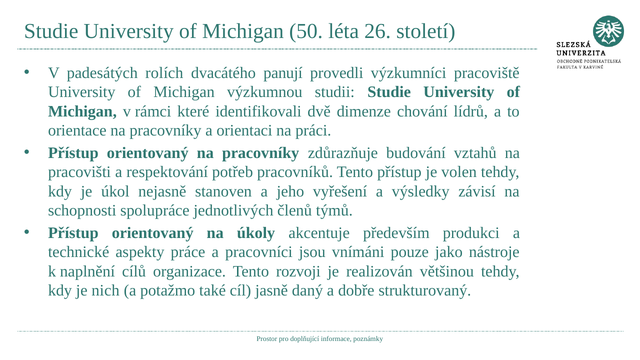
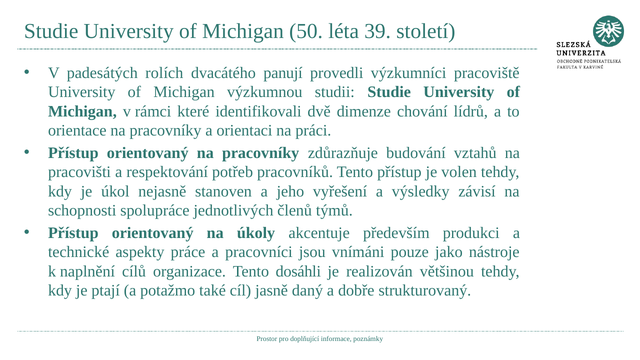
26: 26 -> 39 (378, 31)
rozvoji: rozvoji -> dosáhli (298, 271)
nich: nich -> ptají (106, 291)
